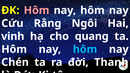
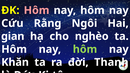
vinh: vinh -> gian (13, 36)
quang: quang -> nghèo (92, 36)
hôm colour: light blue -> light green (85, 49)
Chén: Chén -> Khăn (15, 62)
